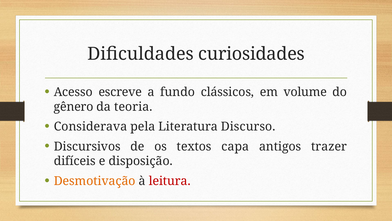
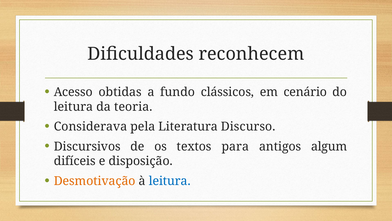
curiosidades: curiosidades -> reconhecem (251, 54)
escreve: escreve -> obtidas (120, 92)
volume: volume -> cenário (305, 92)
gênero: gênero -> leitura (73, 107)
capa: capa -> para (235, 146)
trazer: trazer -> algum (329, 146)
leitura colour: red -> blue (170, 181)
